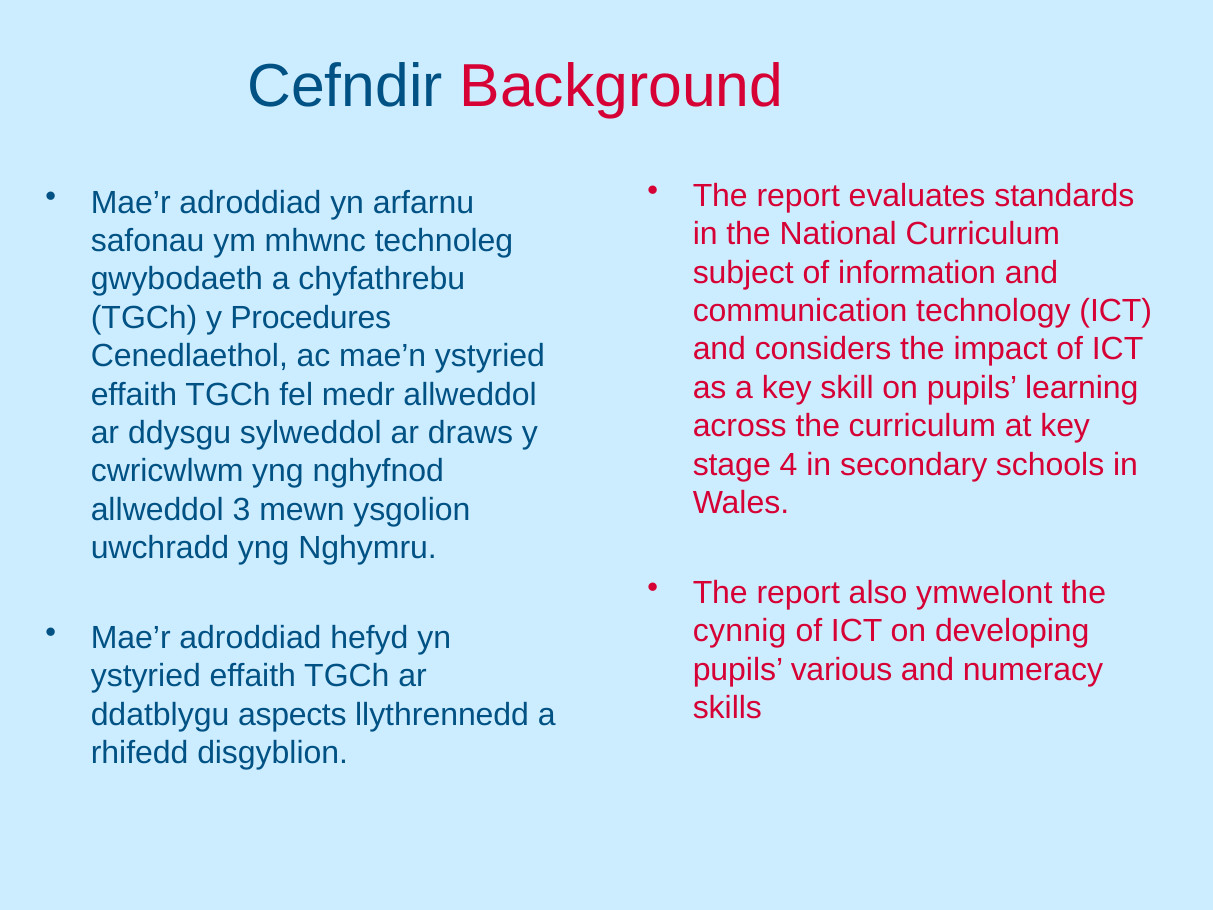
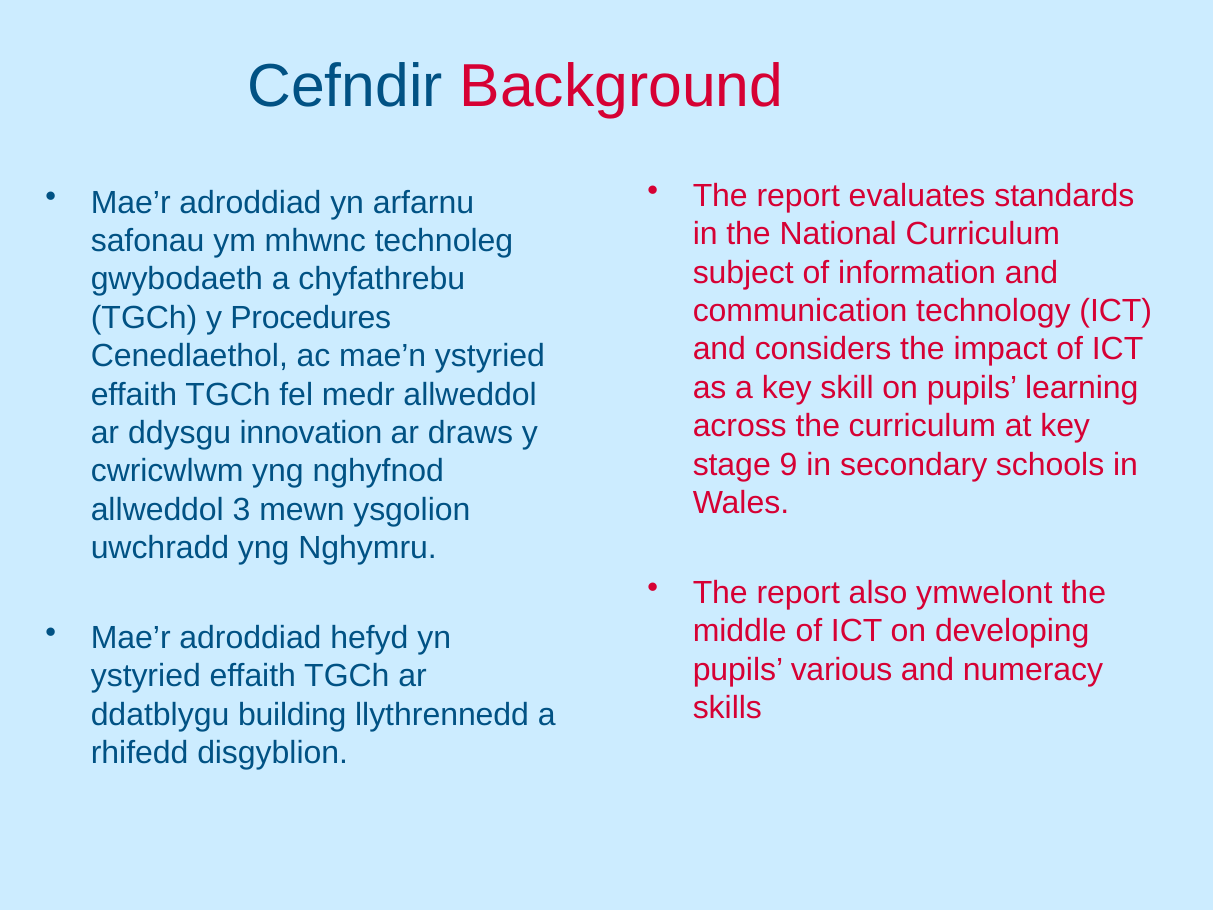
sylweddol: sylweddol -> innovation (311, 433)
4: 4 -> 9 (789, 465)
cynnig: cynnig -> middle (740, 631)
aspects: aspects -> building (292, 714)
